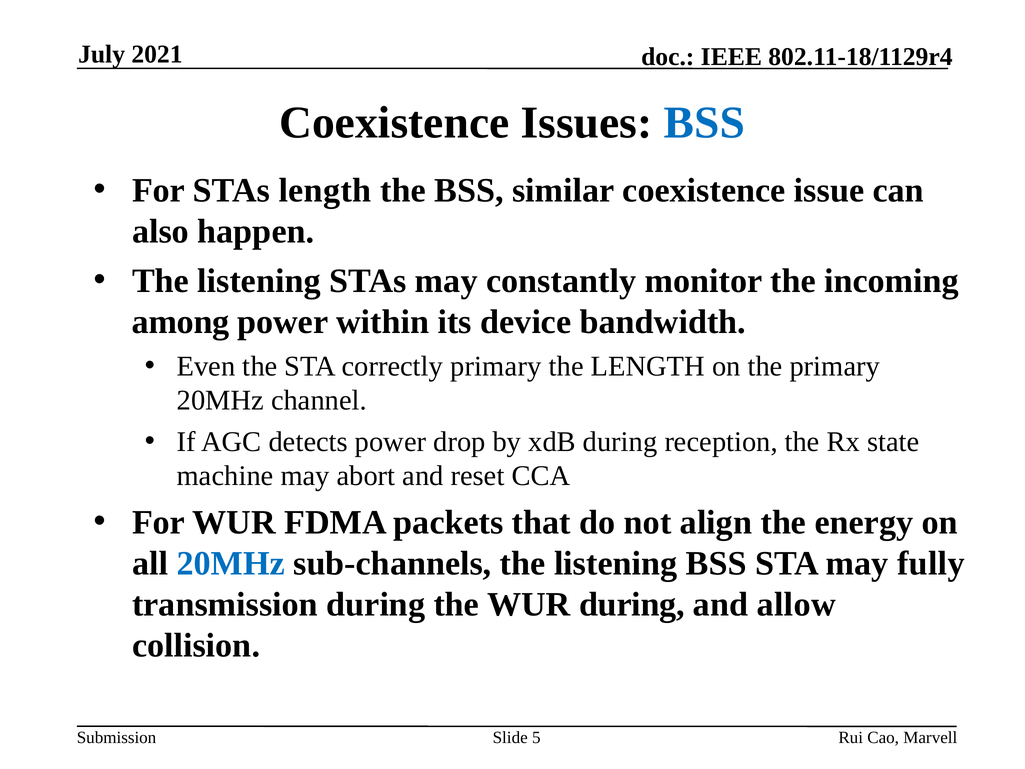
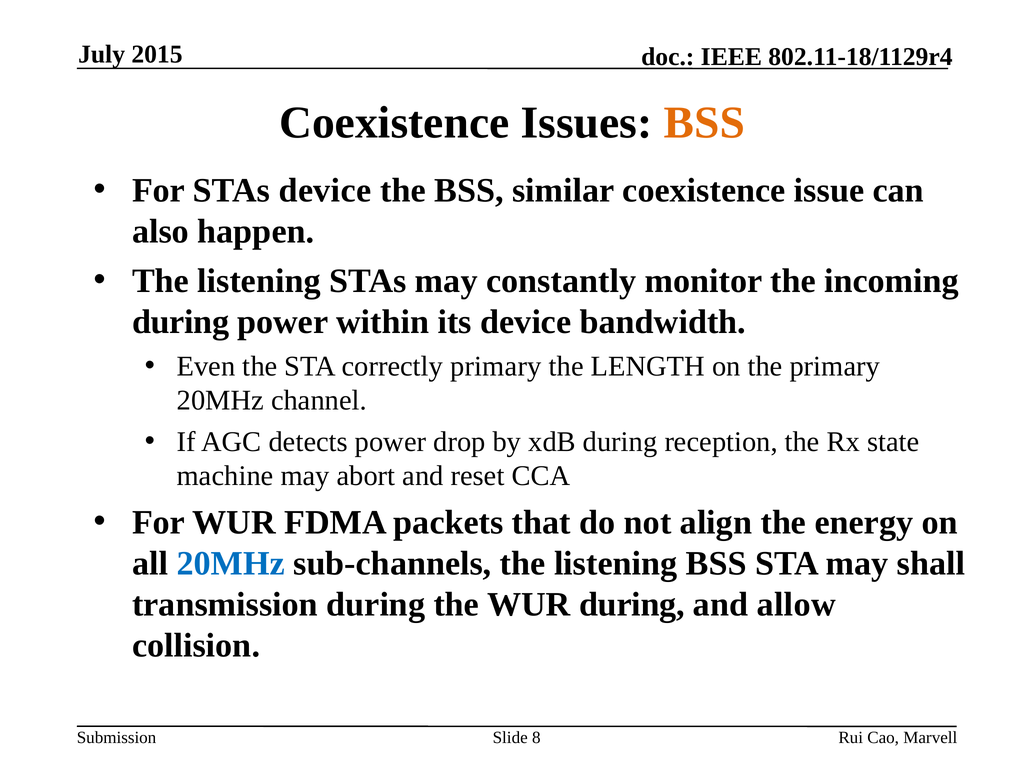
2021: 2021 -> 2015 (157, 54)
BSS colour: blue -> orange (704, 123)
STAs length: length -> device (325, 190)
among: among -> during (181, 322)
fully: fully -> shall (931, 563)
5: 5 -> 8 (536, 737)
